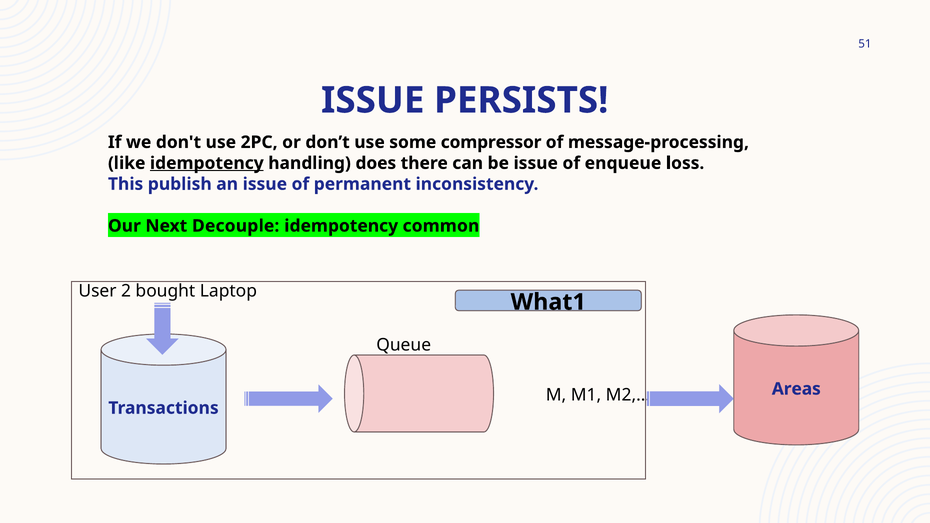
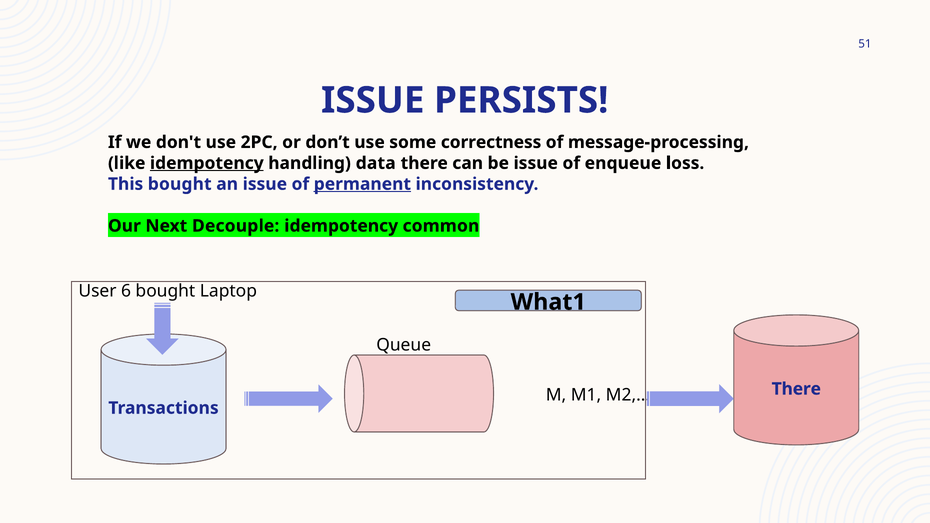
compressor: compressor -> correctness (491, 142)
does: does -> data (376, 163)
This publish: publish -> bought (180, 184)
permanent underline: none -> present (362, 184)
2: 2 -> 6 (126, 291)
Areas: Areas -> There (796, 389)
